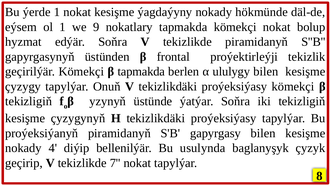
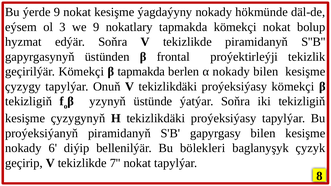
ýerde 1: 1 -> 9 (57, 12)
ol 1: 1 -> 3 (63, 27)
α ululygy: ululygy -> nokady (231, 72)
4: 4 -> 6 (53, 148)
usulynda: usulynda -> bölekleri (203, 148)
